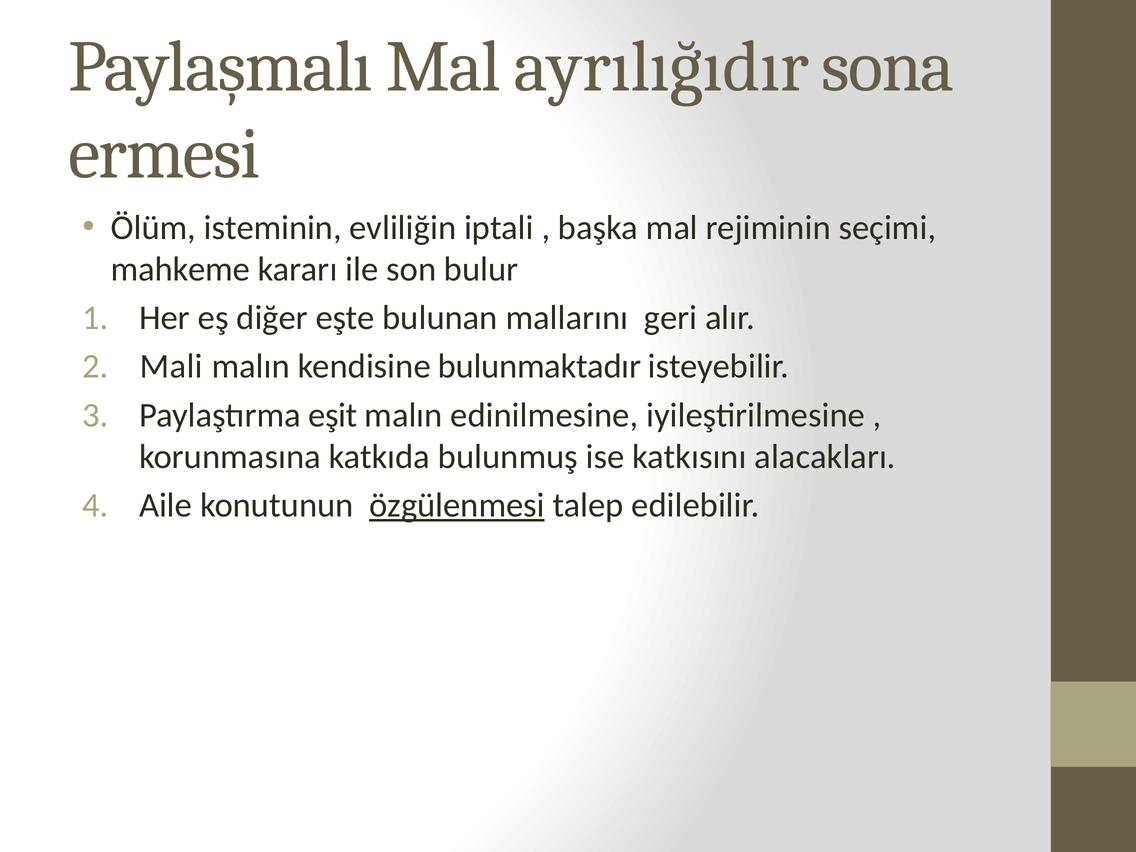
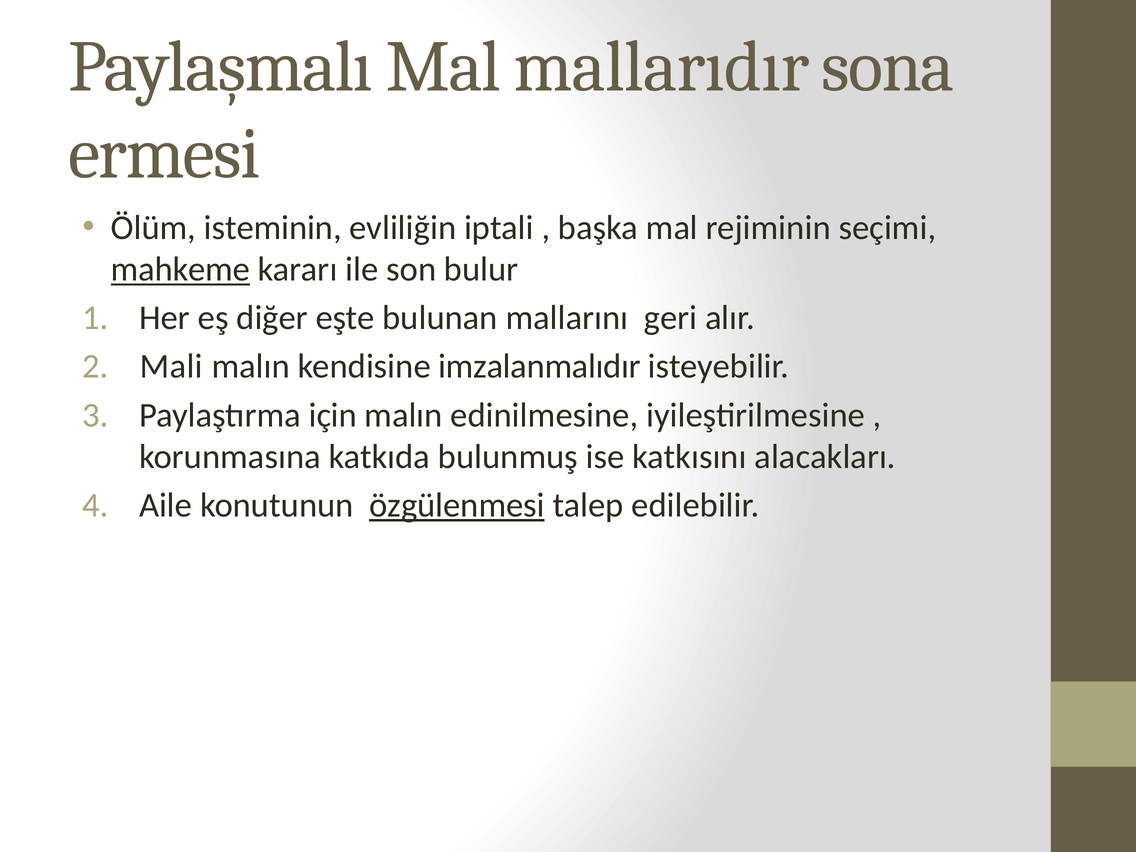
ayrılığıdır: ayrılığıdır -> mallarıdır (661, 67)
mahkeme underline: none -> present (180, 269)
bulunmaktadır: bulunmaktadır -> imzalanmalıdır (540, 367)
eşit: eşit -> için (333, 415)
